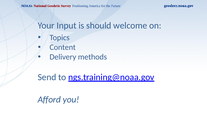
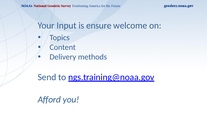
should: should -> ensure (99, 25)
